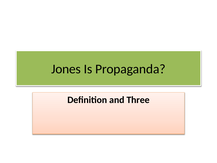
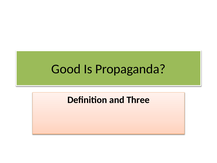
Jones: Jones -> Good (66, 69)
